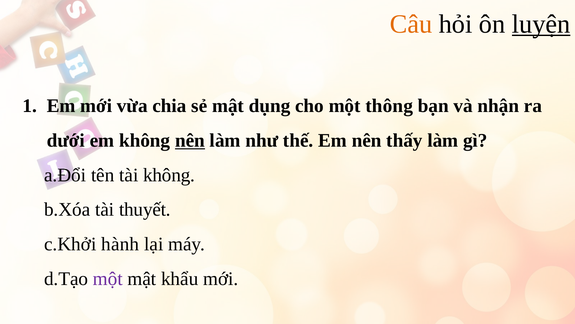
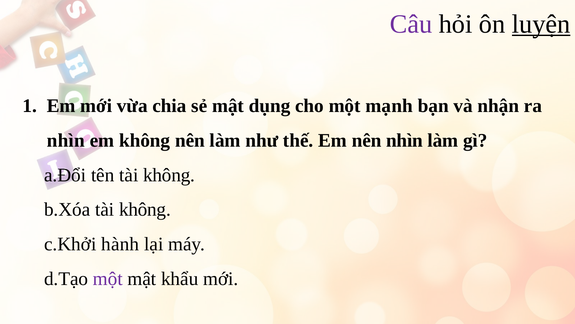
Câu colour: orange -> purple (411, 24)
thông: thông -> mạnh (389, 106)
dưới: dưới -> nhìn (66, 140)
nên underline: present -> none (190, 140)
nên thấy: thấy -> nhìn (405, 140)
thuyết: thuyết -> không (145, 209)
